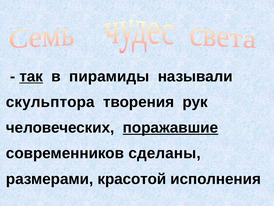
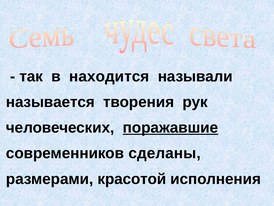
так underline: present -> none (31, 76)
пирамиды: пирамиды -> находится (109, 76)
скульптора: скульптора -> называется (50, 102)
